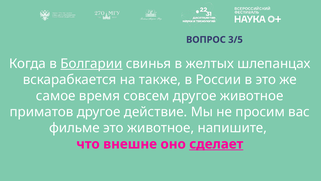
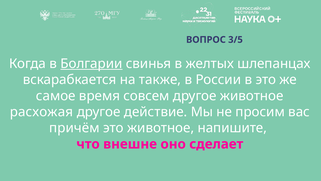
приматов: приматов -> расхожая (41, 112)
фильме: фильме -> причём (74, 128)
сделает underline: present -> none (216, 144)
